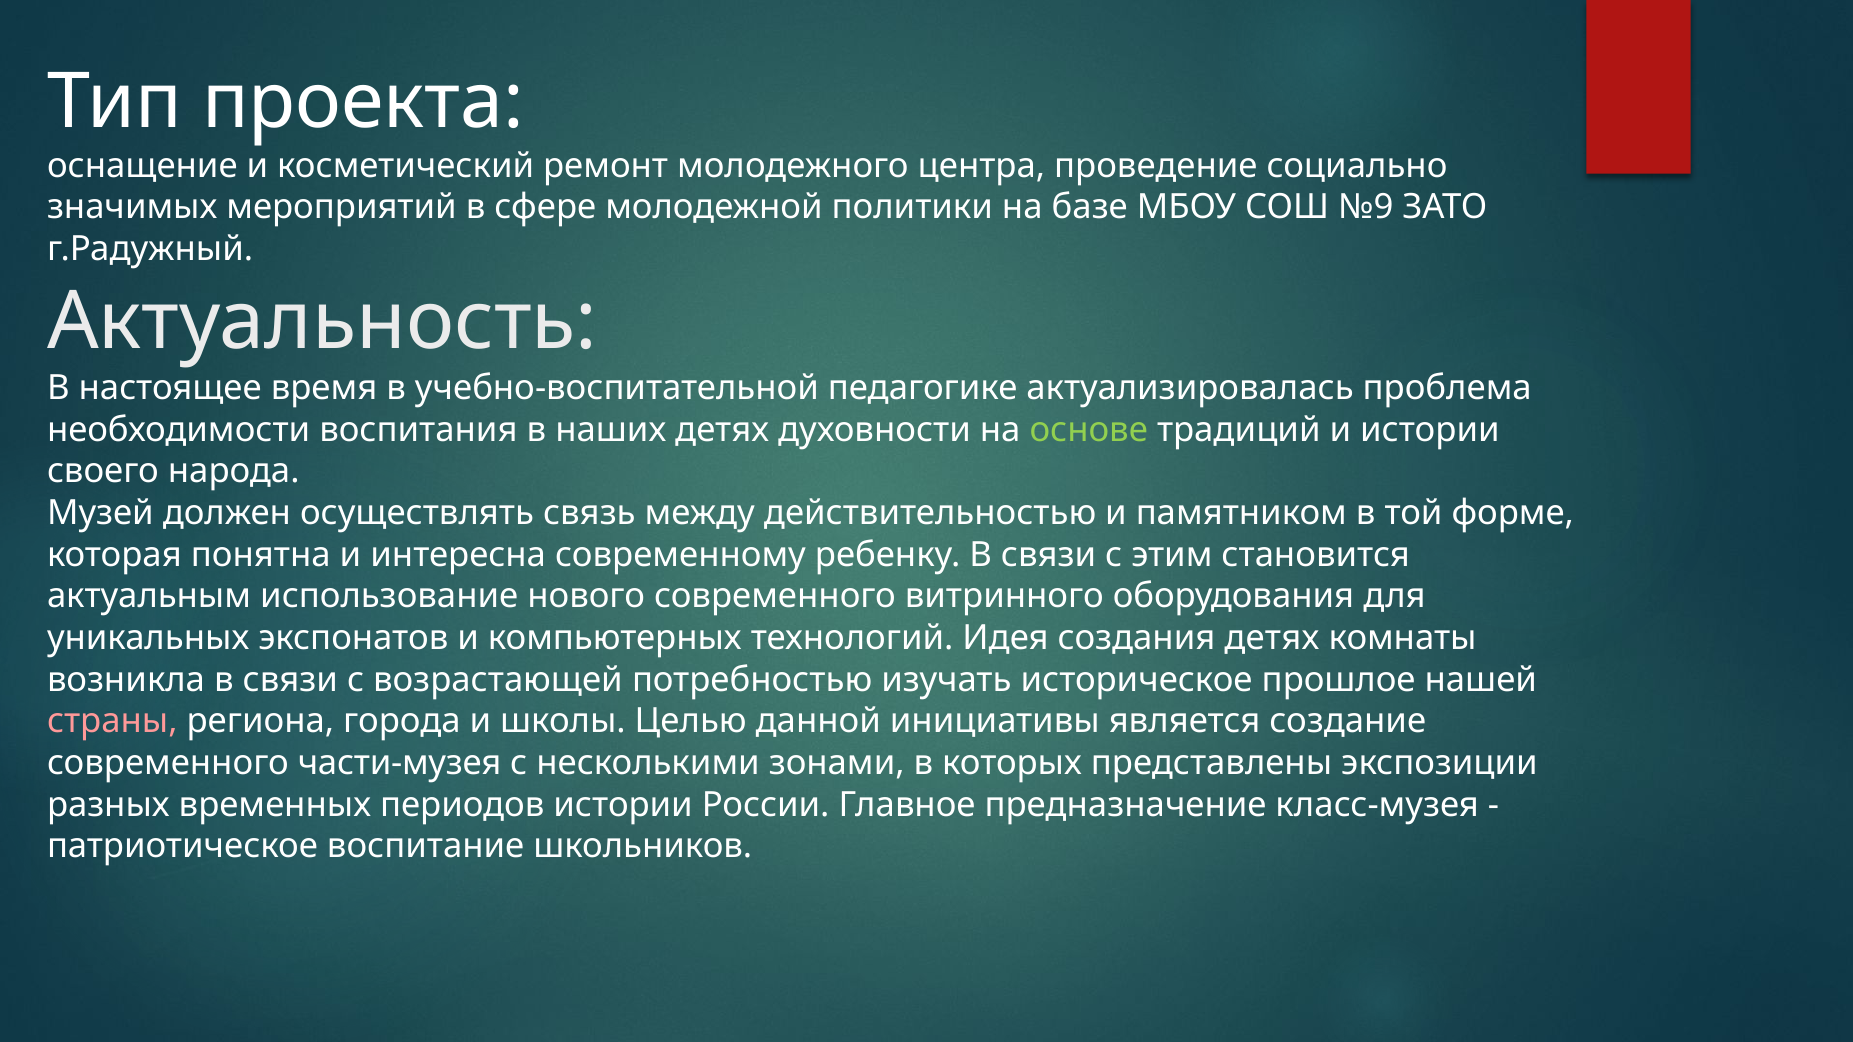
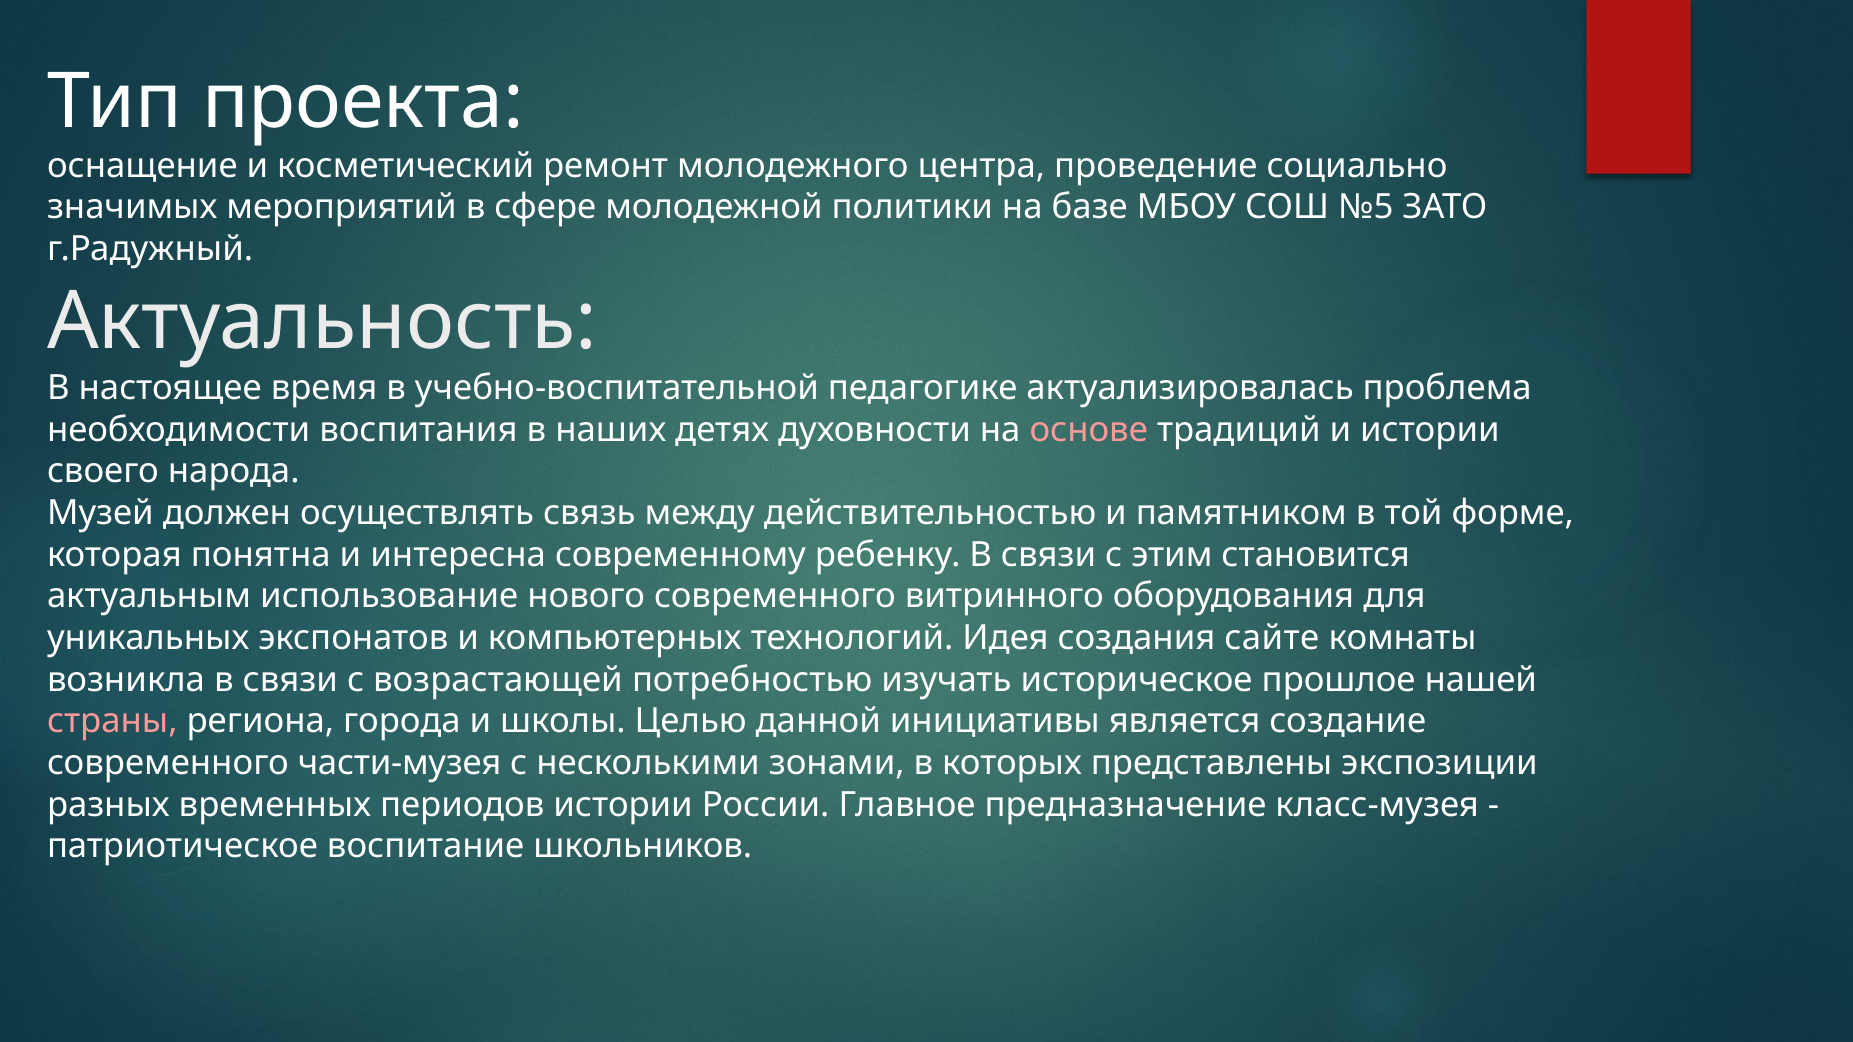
№9: №9 -> №5 (1366, 208)
основе colour: light green -> pink (1089, 430)
создания детях: детях -> сайте (1272, 638)
